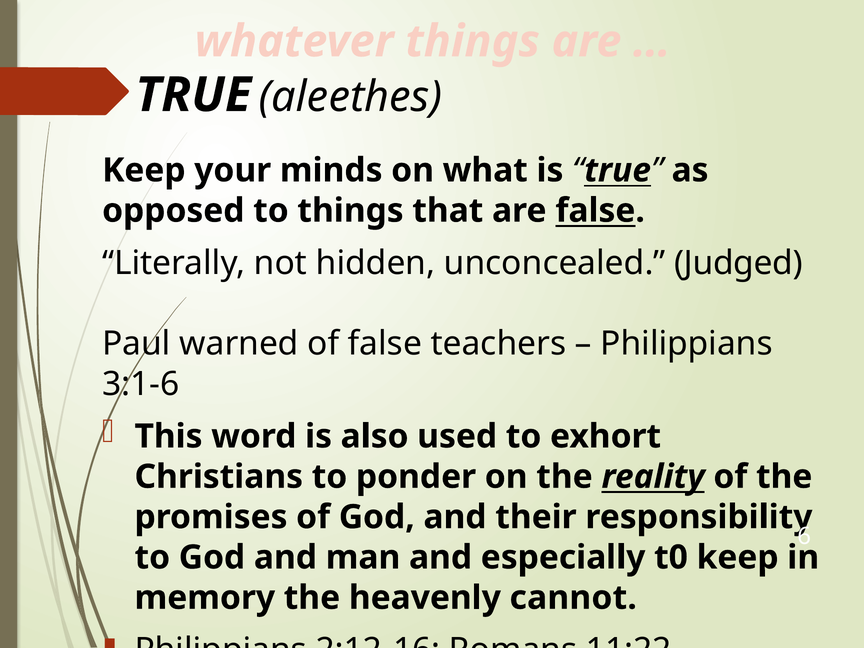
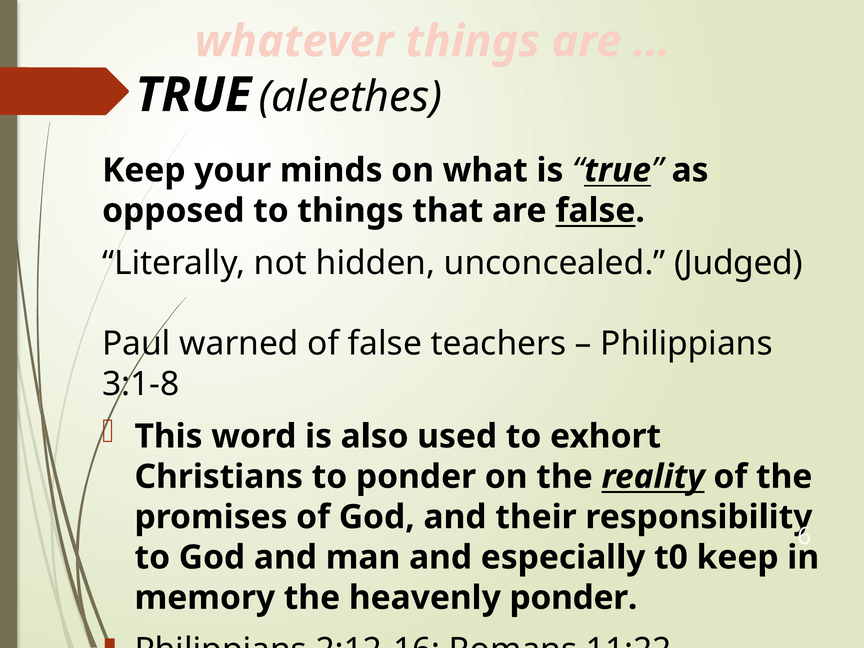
3:1-6: 3:1-6 -> 3:1-8 (141, 384)
heavenly cannot: cannot -> ponder (573, 598)
